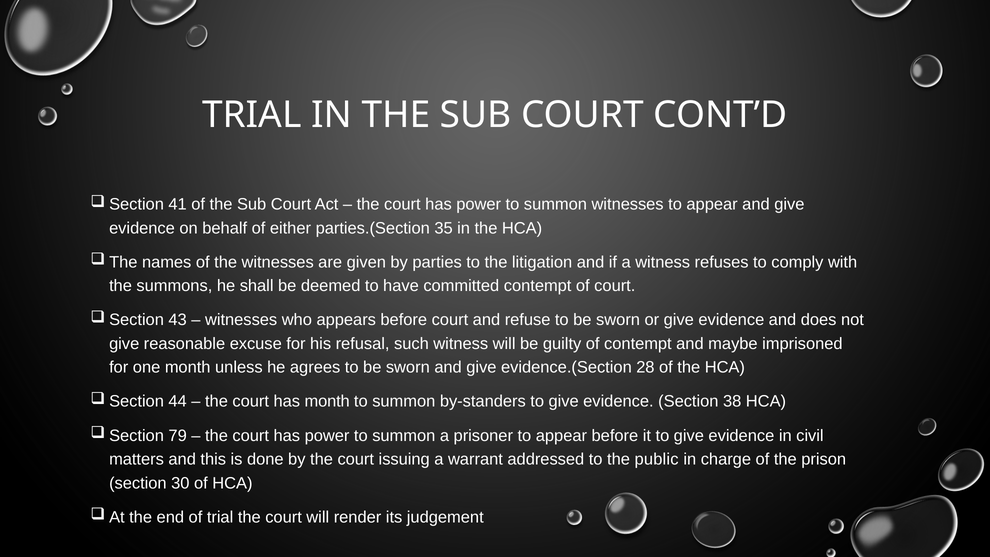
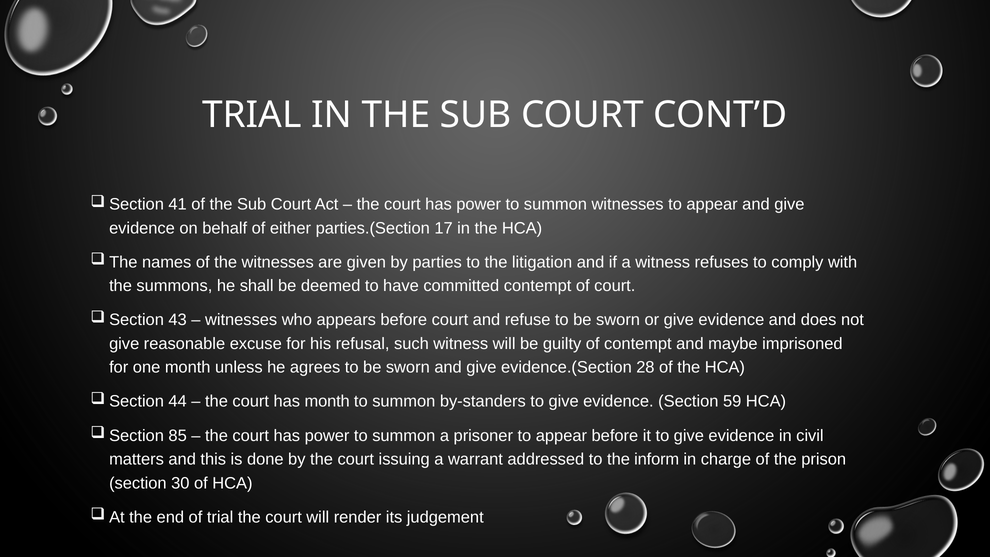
35: 35 -> 17 (444, 228)
38: 38 -> 59 (732, 401)
79: 79 -> 85 (178, 435)
public: public -> inform (657, 459)
